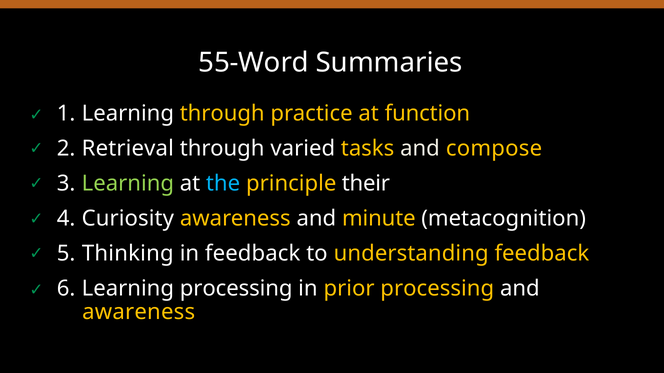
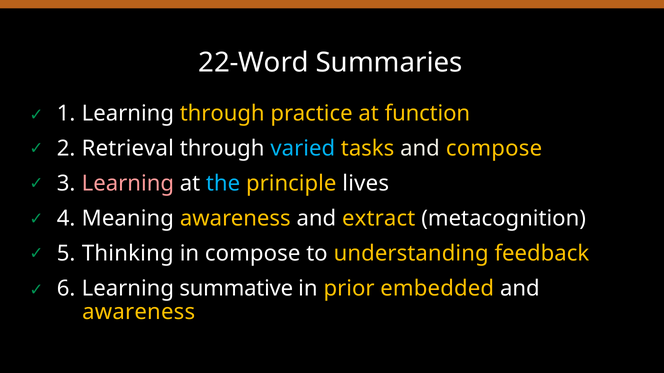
55-Word: 55-Word -> 22-Word (254, 63)
varied colour: white -> light blue (303, 149)
Learning colour: light green -> pink (128, 184)
their: their -> lives (366, 184)
Curiosity: Curiosity -> Meaning (128, 219)
minute: minute -> extract (379, 219)
in feedback: feedback -> compose (253, 254)
Learning processing: processing -> summative (236, 289)
prior processing: processing -> embedded (437, 289)
